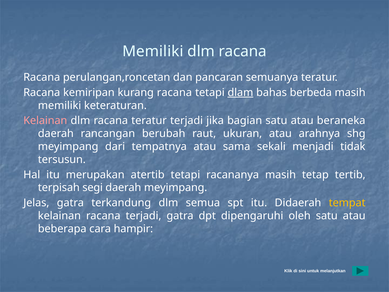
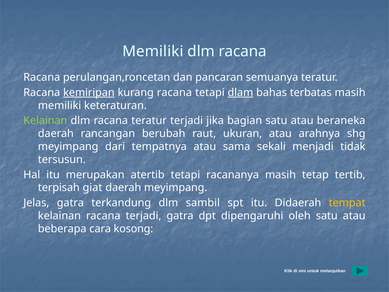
kemiripan underline: none -> present (89, 92)
berbeda: berbeda -> terbatas (311, 92)
Kelainan colour: pink -> light green (45, 120)
segi: segi -> giat (93, 188)
semua: semua -> sambil (203, 203)
hampir: hampir -> kosong (133, 229)
